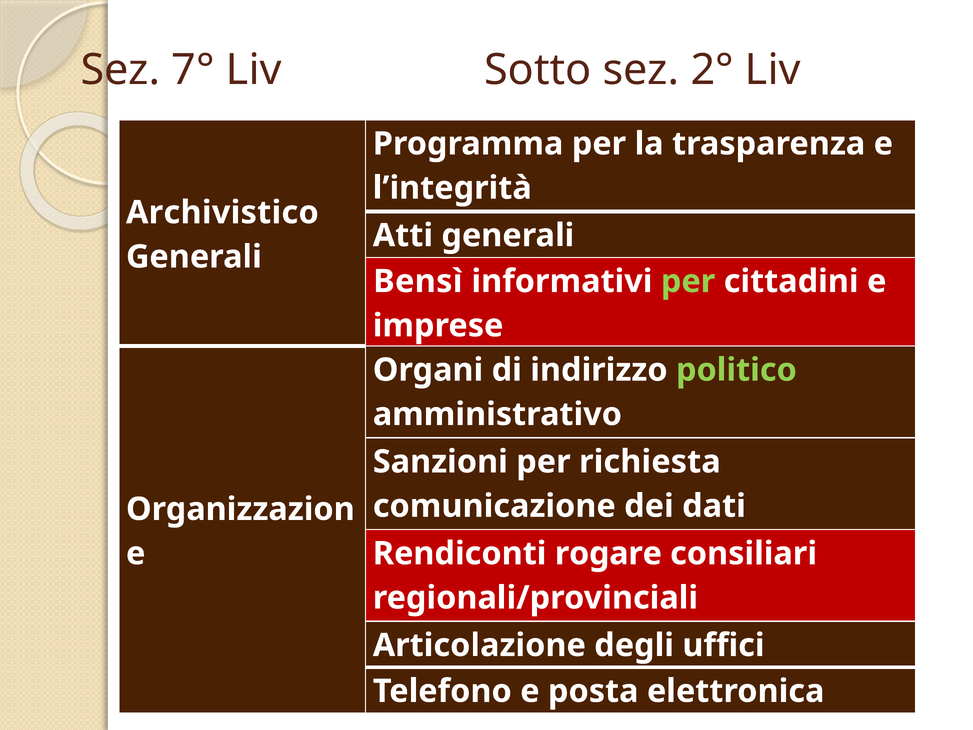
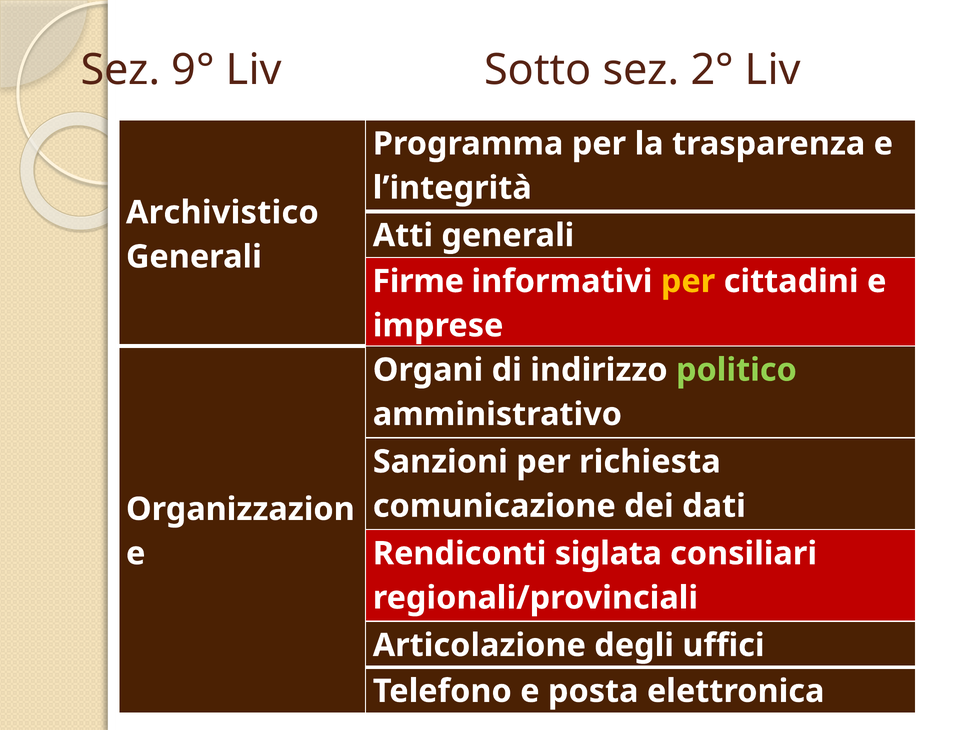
7°: 7° -> 9° (193, 70)
Bensì: Bensì -> Firme (418, 281)
per colour: light green -> yellow (688, 281)
rogare: rogare -> siglata (608, 553)
